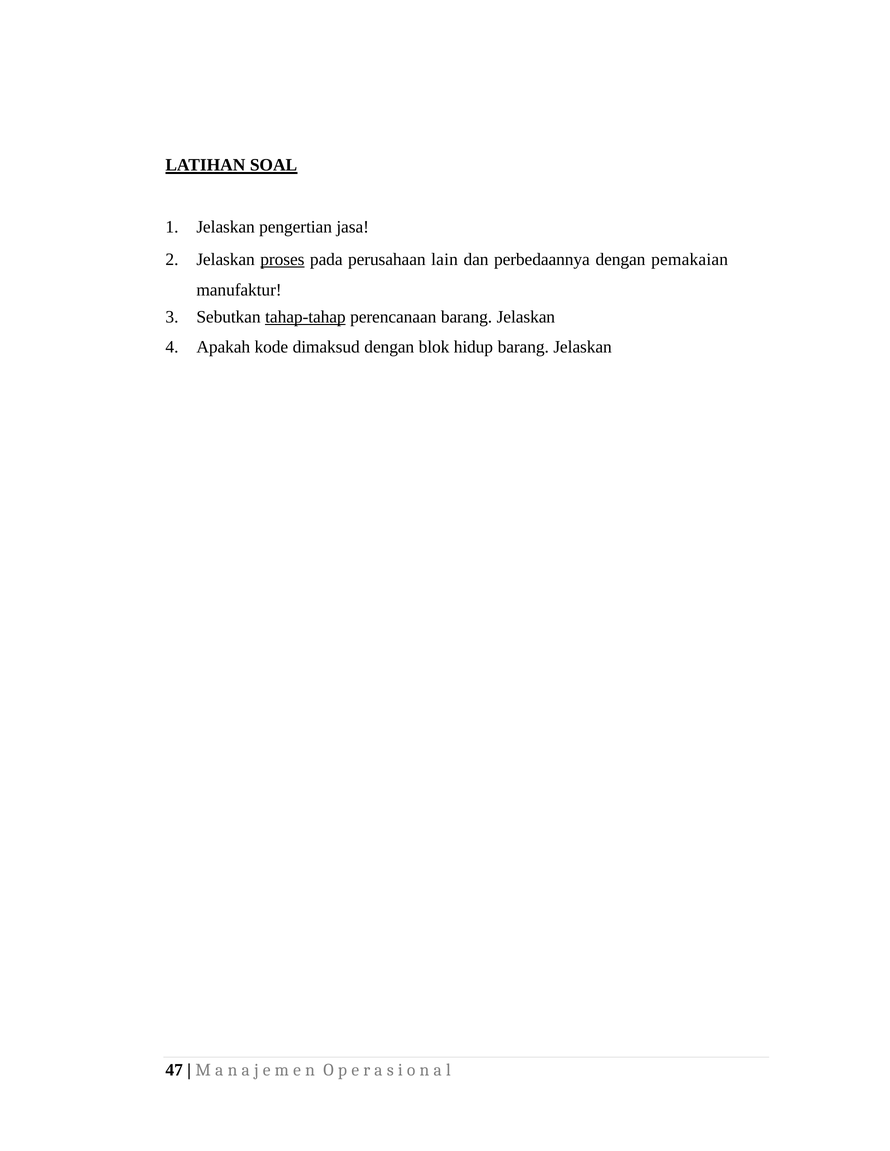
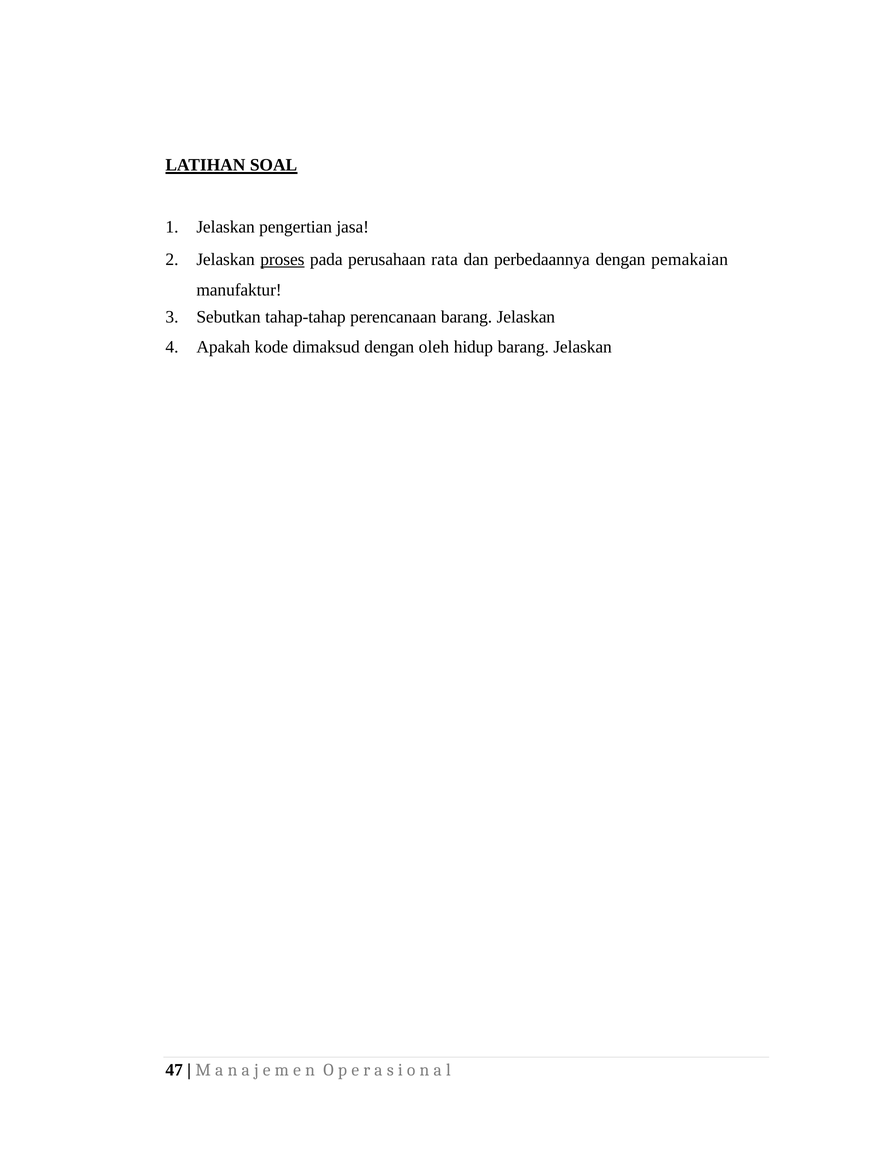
lain: lain -> rata (445, 260)
tahap-tahap underline: present -> none (305, 317)
blok: blok -> oleh (434, 347)
